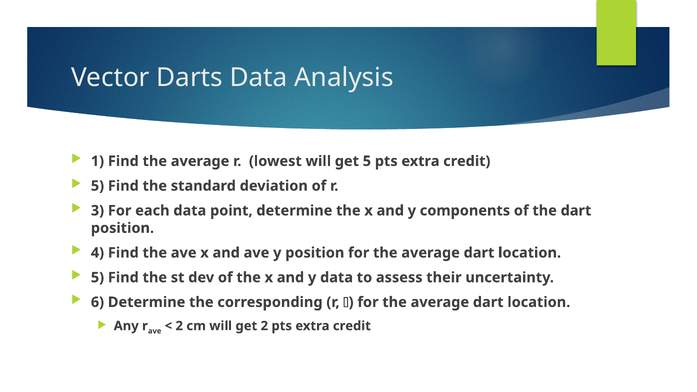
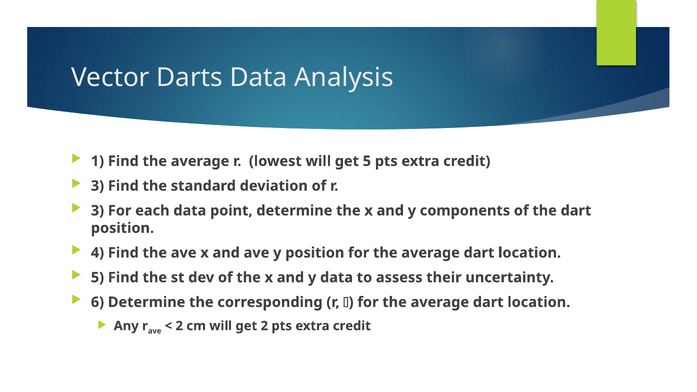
5: 5 -> 3 (97, 186)
